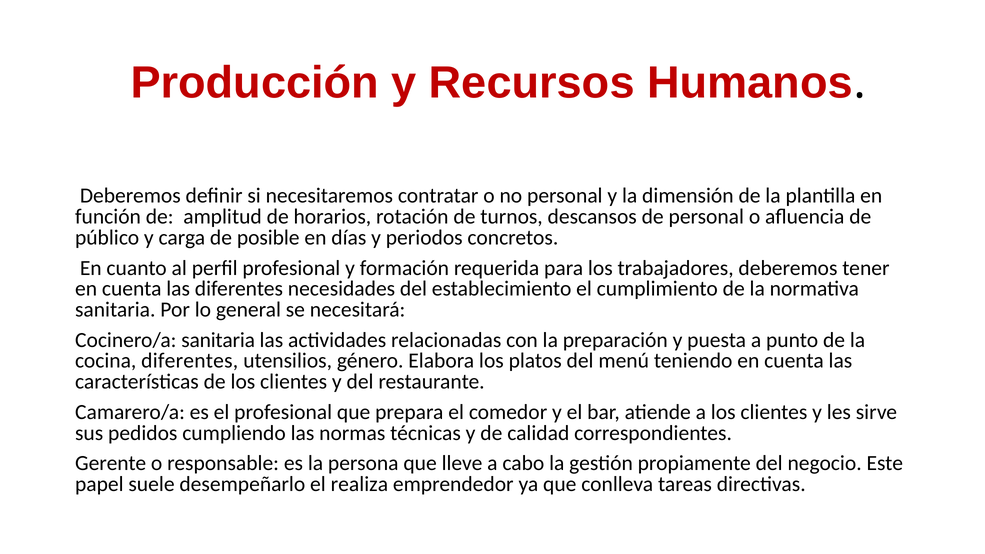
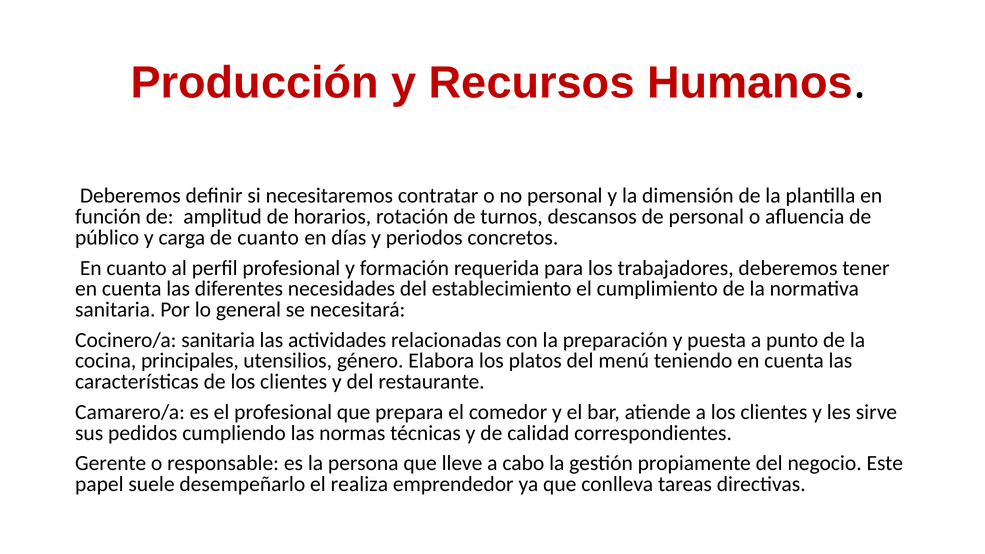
de posible: posible -> cuanto (268, 238)
cocina diferentes: diferentes -> principales (190, 361)
